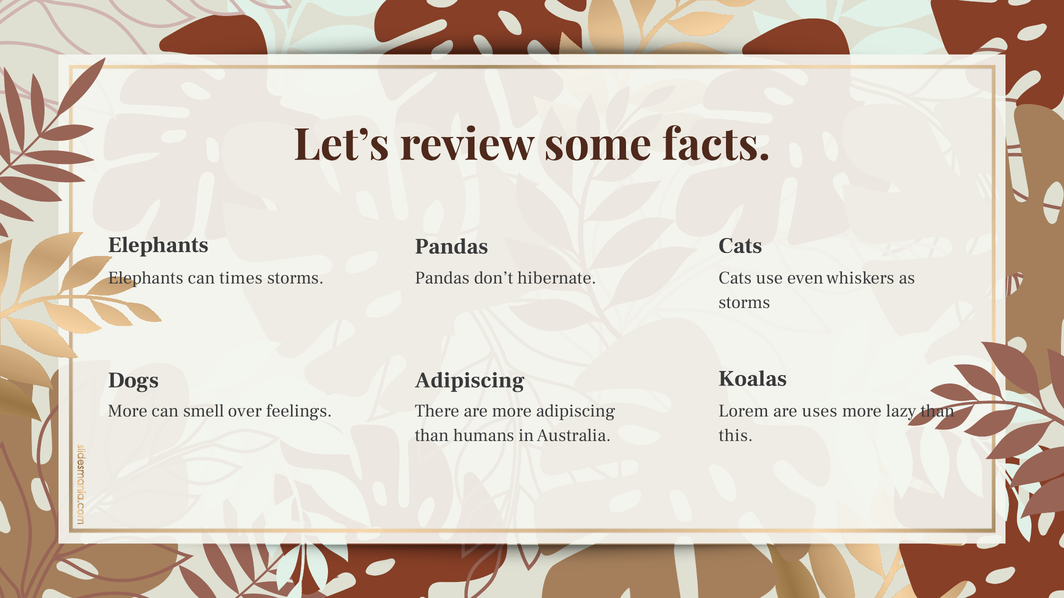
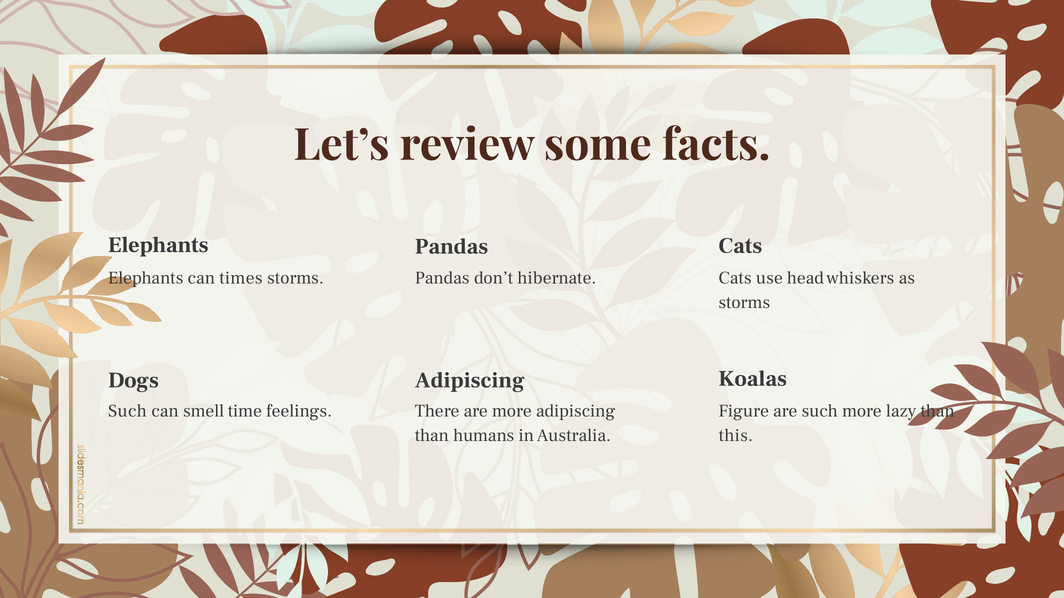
even: even -> head (805, 278)
More: More -> Such (127, 411)
over: over -> time (245, 411)
Lorem: Lorem -> Figure (744, 411)
are uses: uses -> such (820, 411)
